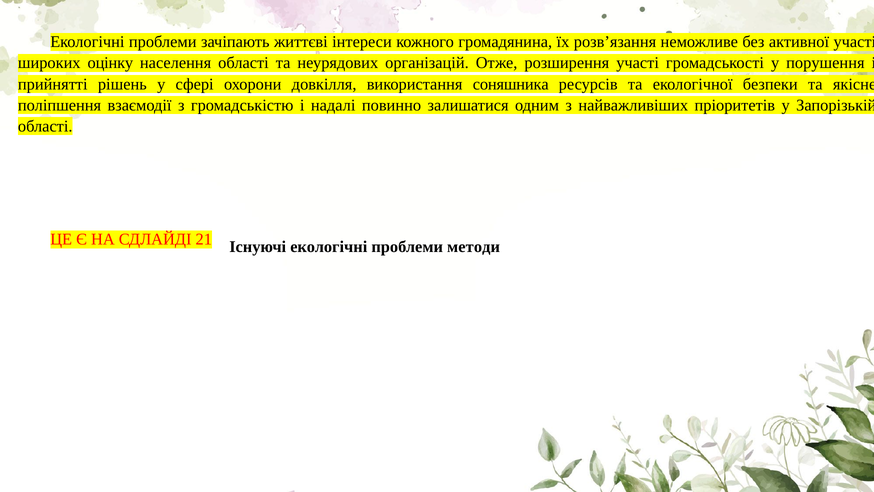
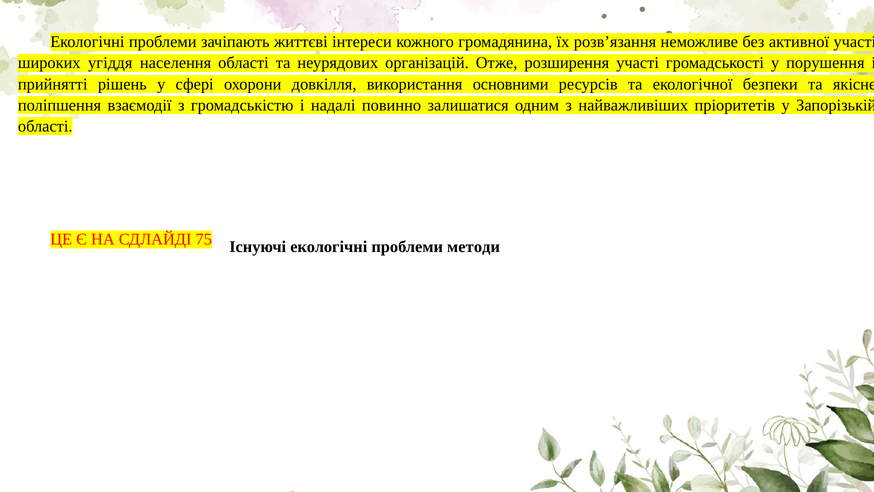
оцінку: оцінку -> угіддя (110, 63)
соняшника: соняшника -> основними (511, 84)
21: 21 -> 75 (204, 239)
